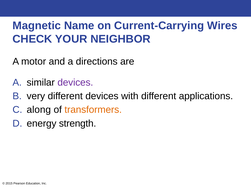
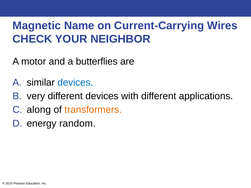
directions: directions -> butterflies (97, 62)
devices colour: purple -> blue (75, 83)
strength: strength -> random (77, 124)
